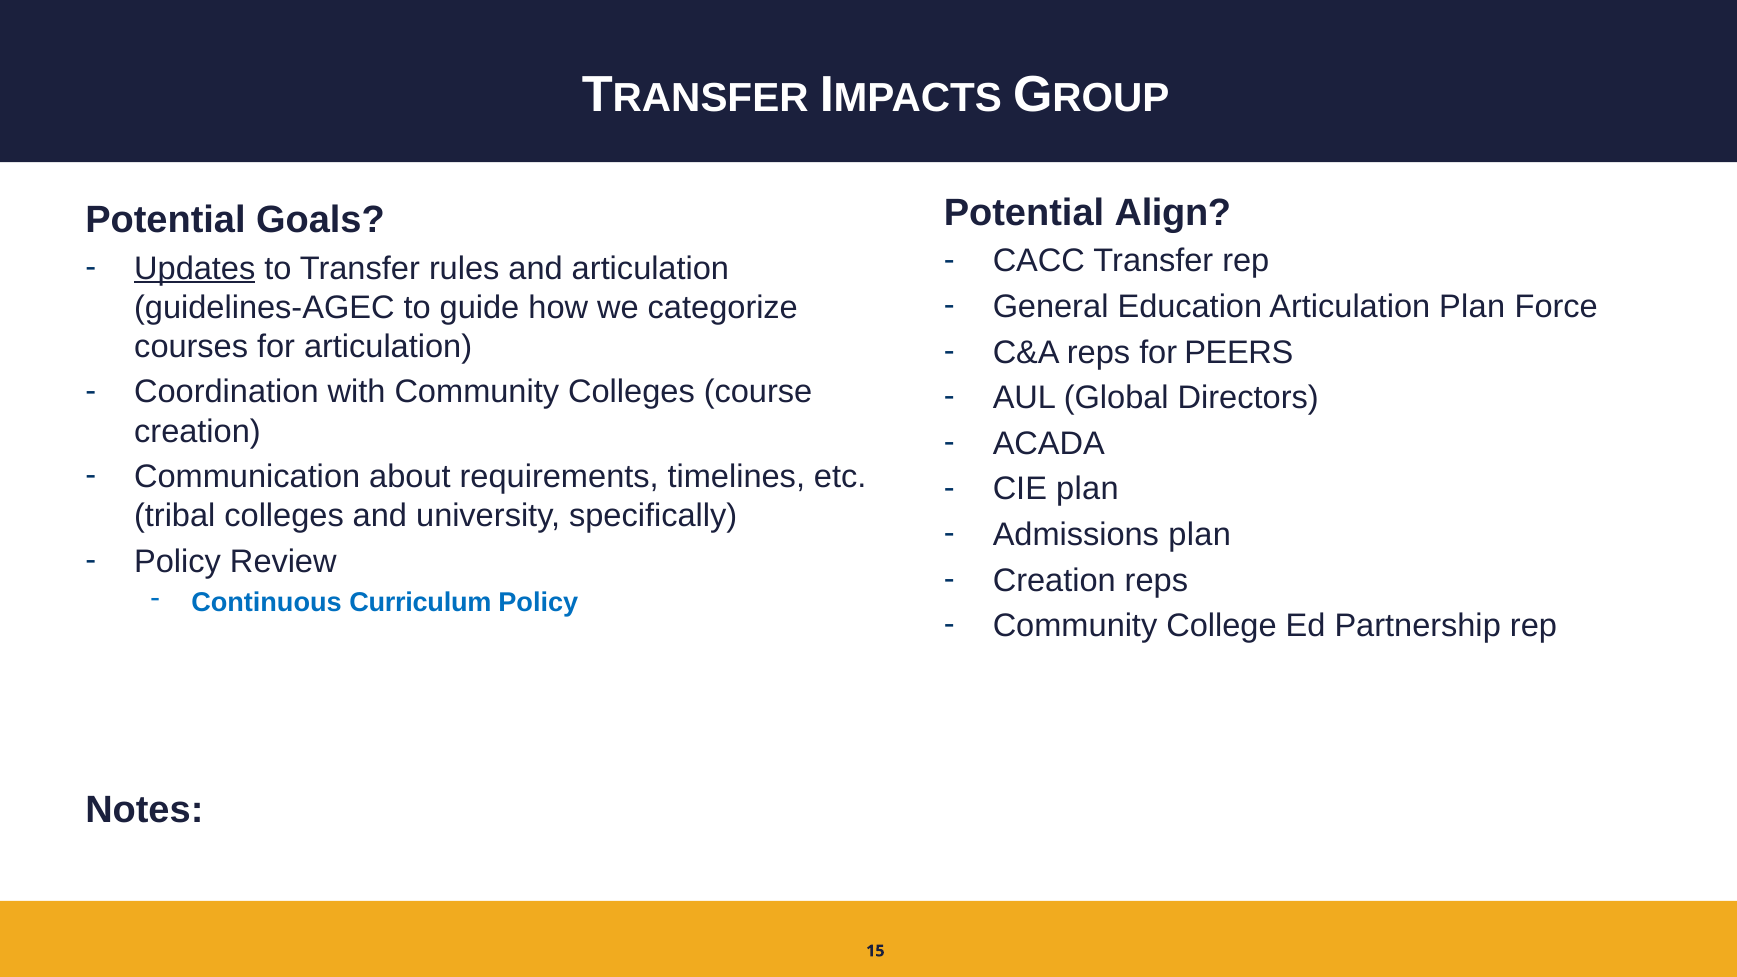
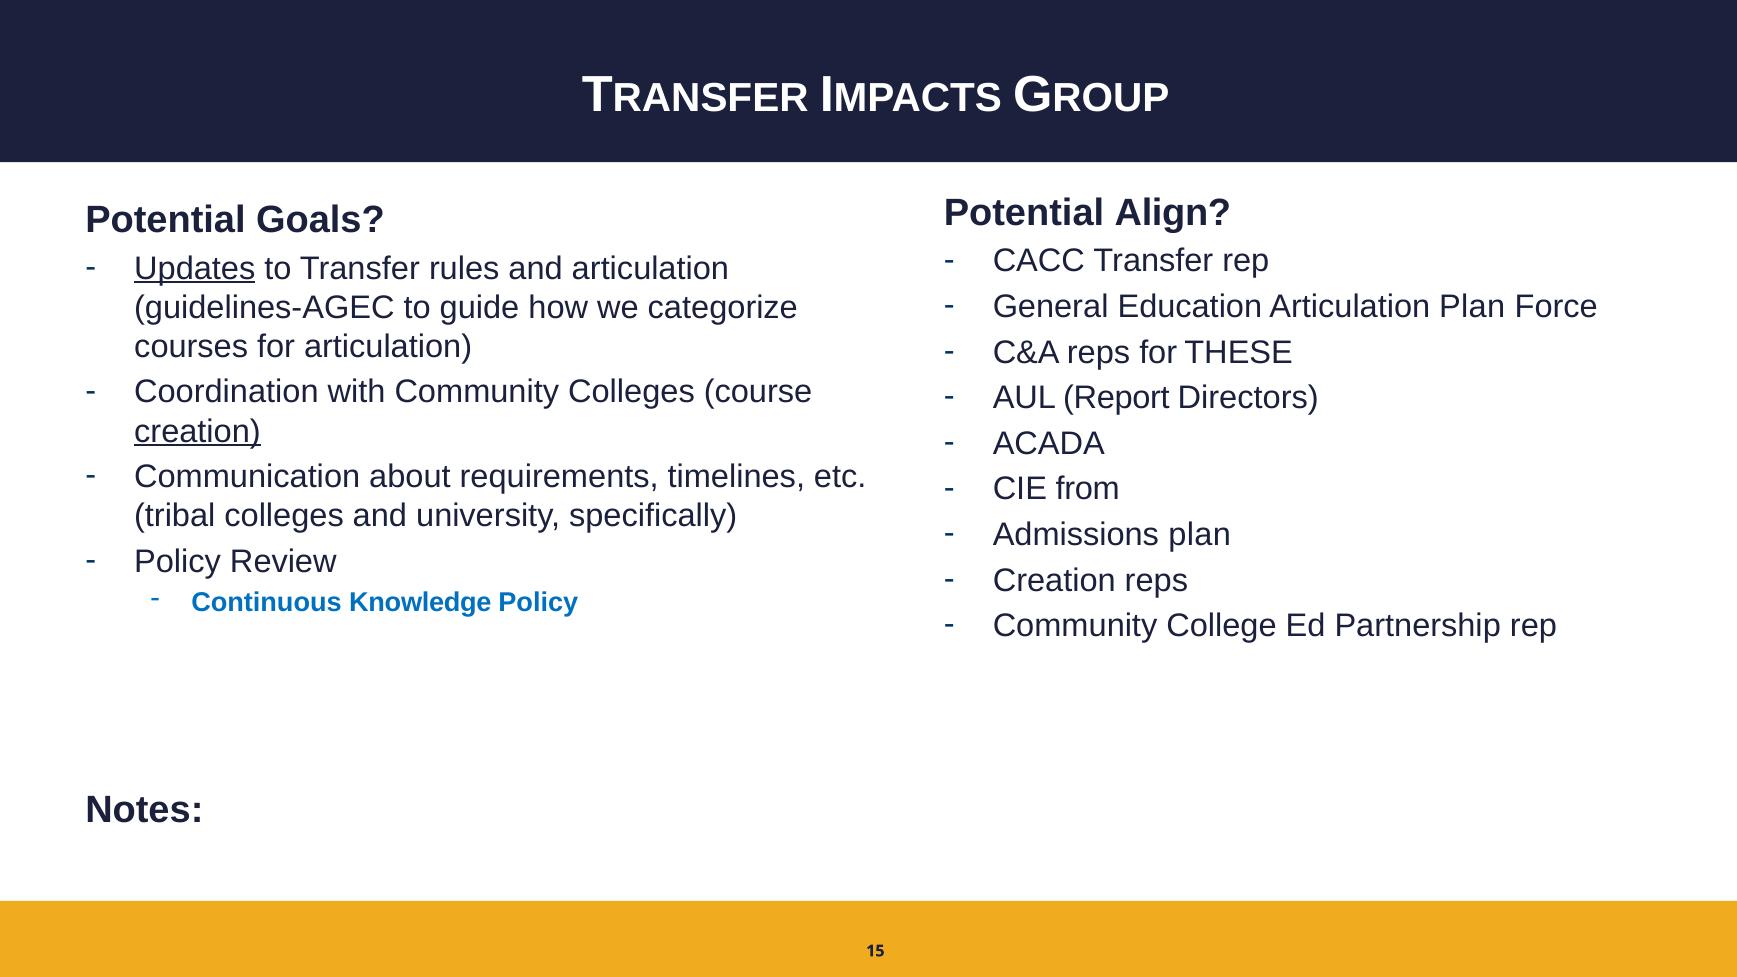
PEERS: PEERS -> THESE (1239, 352)
Global: Global -> Report (1116, 398)
creation underline: none -> present (197, 431)
CIE plan: plan -> from (1088, 489)
Curriculum: Curriculum -> Knowledge (420, 602)
